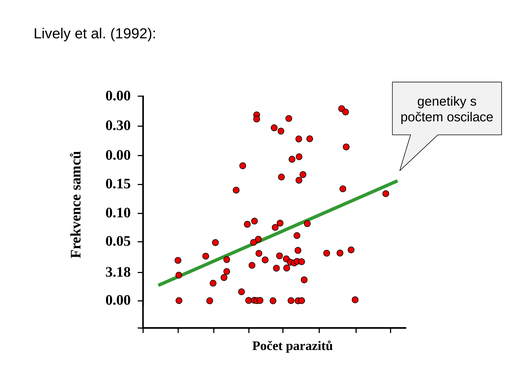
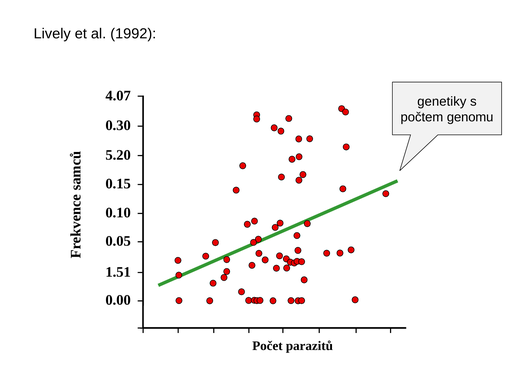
0.00: 0.00 -> 4.07 (118, 96)
oscilace: oscilace -> genomu (470, 117)
0.00: 0.00 -> 5.20 (118, 155)
3.18: 3.18 -> 1.51 (118, 272)
